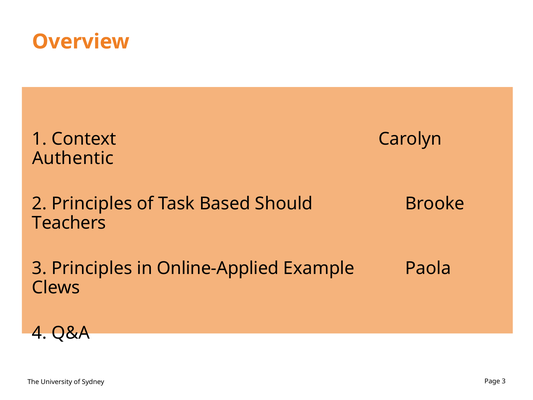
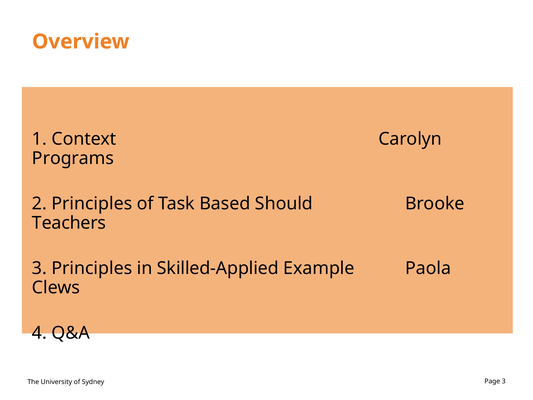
Authentic: Authentic -> Programs (73, 158)
Online-Applied: Online-Applied -> Skilled-Applied (218, 268)
